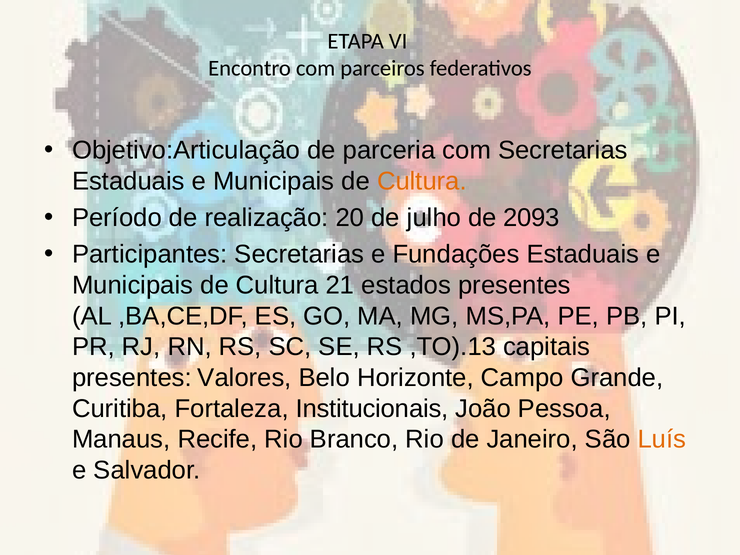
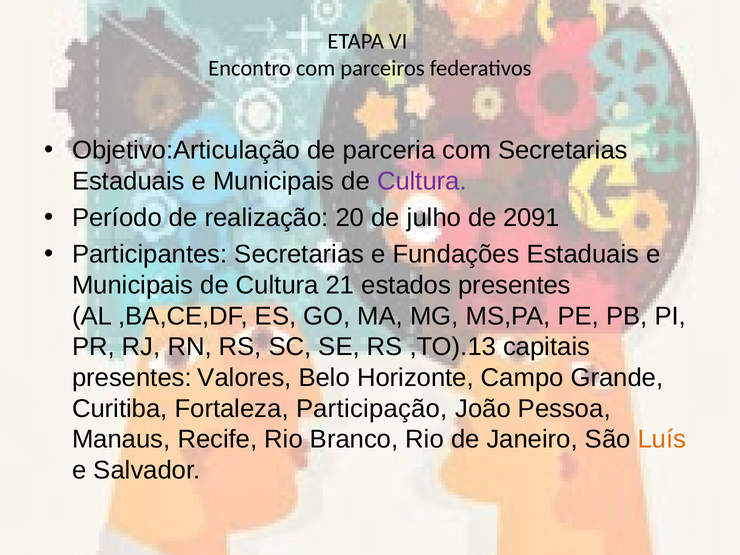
Cultura colour: orange -> purple (422, 181)
2093: 2093 -> 2091 (531, 218)
Institucionais: Institucionais -> Participação (372, 409)
